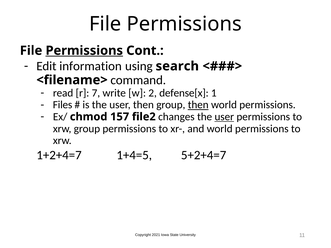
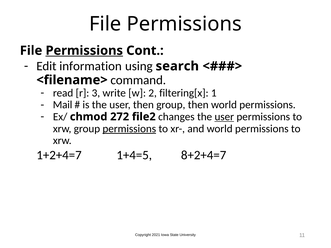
7: 7 -> 3 (96, 93)
defense[x: defense[x -> filtering[x (184, 93)
Files: Files -> Mail (63, 105)
then underline: present -> none (198, 105)
157: 157 -> 272 (120, 117)
permissions underline: none -> present (129, 129)
5+2+4=7: 5+2+4=7 -> 8+2+4=7 (204, 155)
